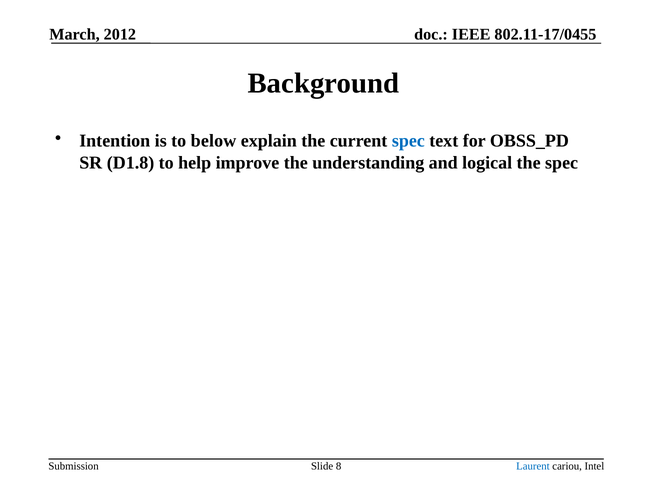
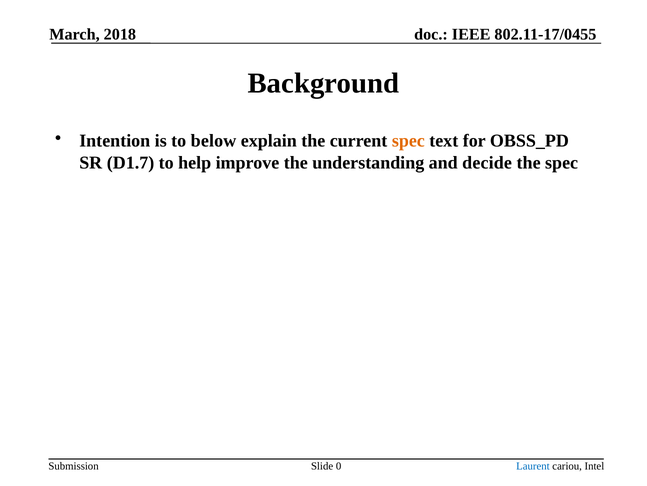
2012: 2012 -> 2018 (120, 35)
spec colour: blue -> orange (408, 141)
D1.8: D1.8 -> D1.7 (131, 162)
logical: logical -> decide (487, 162)
8: 8 -> 0 (339, 465)
